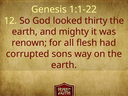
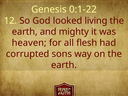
1:1-22: 1:1-22 -> 0:1-22 (83, 9)
thirty: thirty -> living (96, 21)
renown: renown -> heaven (29, 43)
